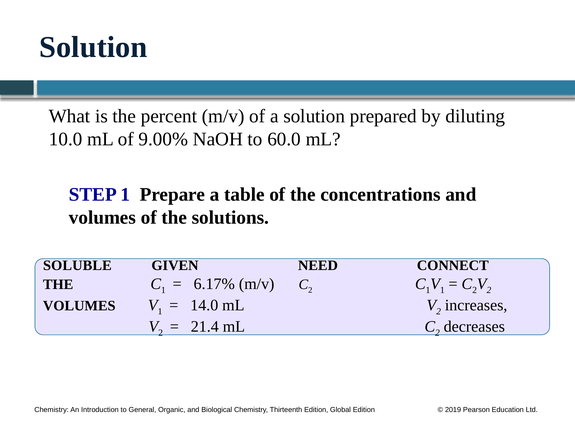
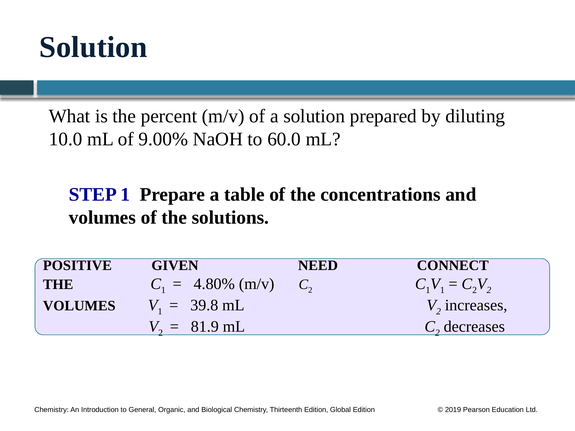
SOLUBLE: SOLUBLE -> POSITIVE (77, 266)
6.17%: 6.17% -> 4.80% (214, 284)
14.0: 14.0 -> 39.8 (204, 306)
21.4: 21.4 -> 81.9 (205, 327)
